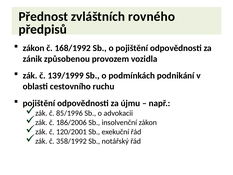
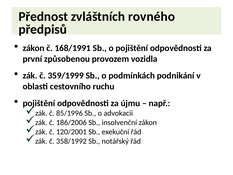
168/1992: 168/1992 -> 168/1991 (73, 48)
zánik: zánik -> první (32, 59)
139/1999: 139/1999 -> 359/1999 (66, 76)
